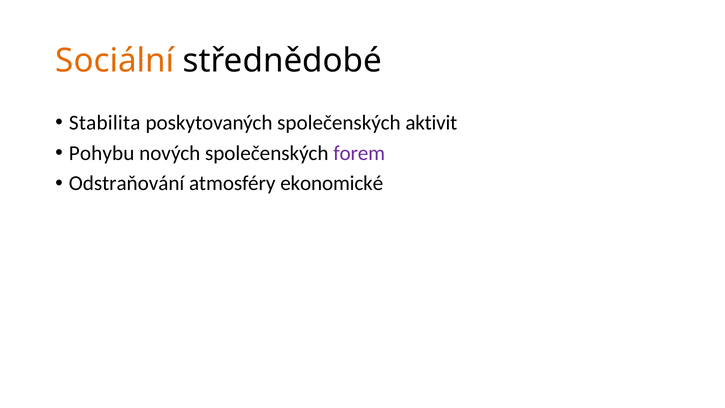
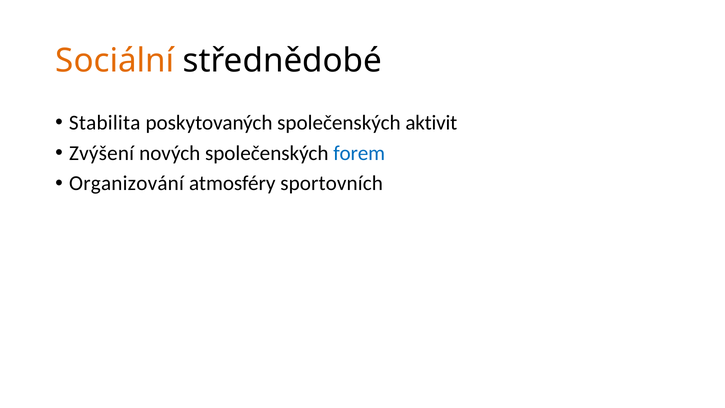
Pohybu: Pohybu -> Zvýšení (102, 153)
forem colour: purple -> blue (359, 153)
Odstraňování: Odstraňování -> Organizování (126, 183)
ekonomické: ekonomické -> sportovních (332, 183)
